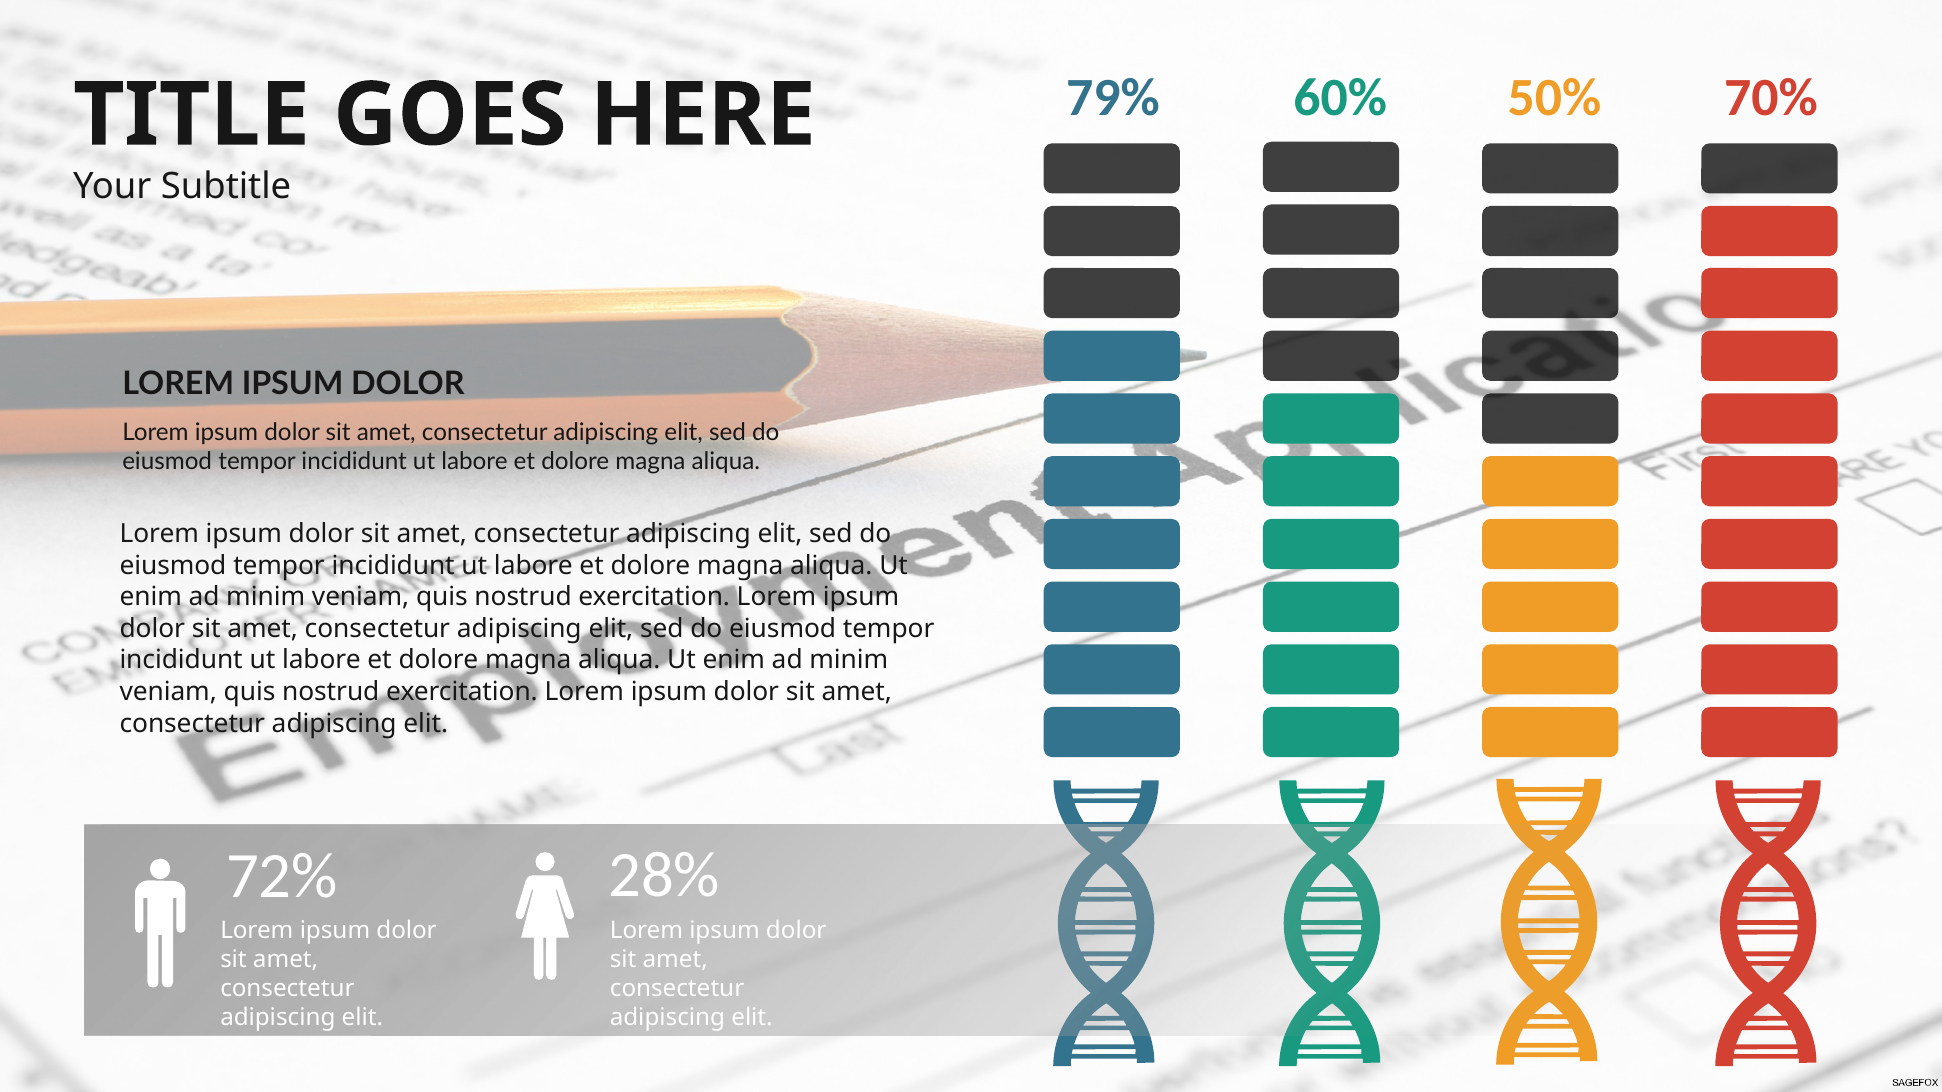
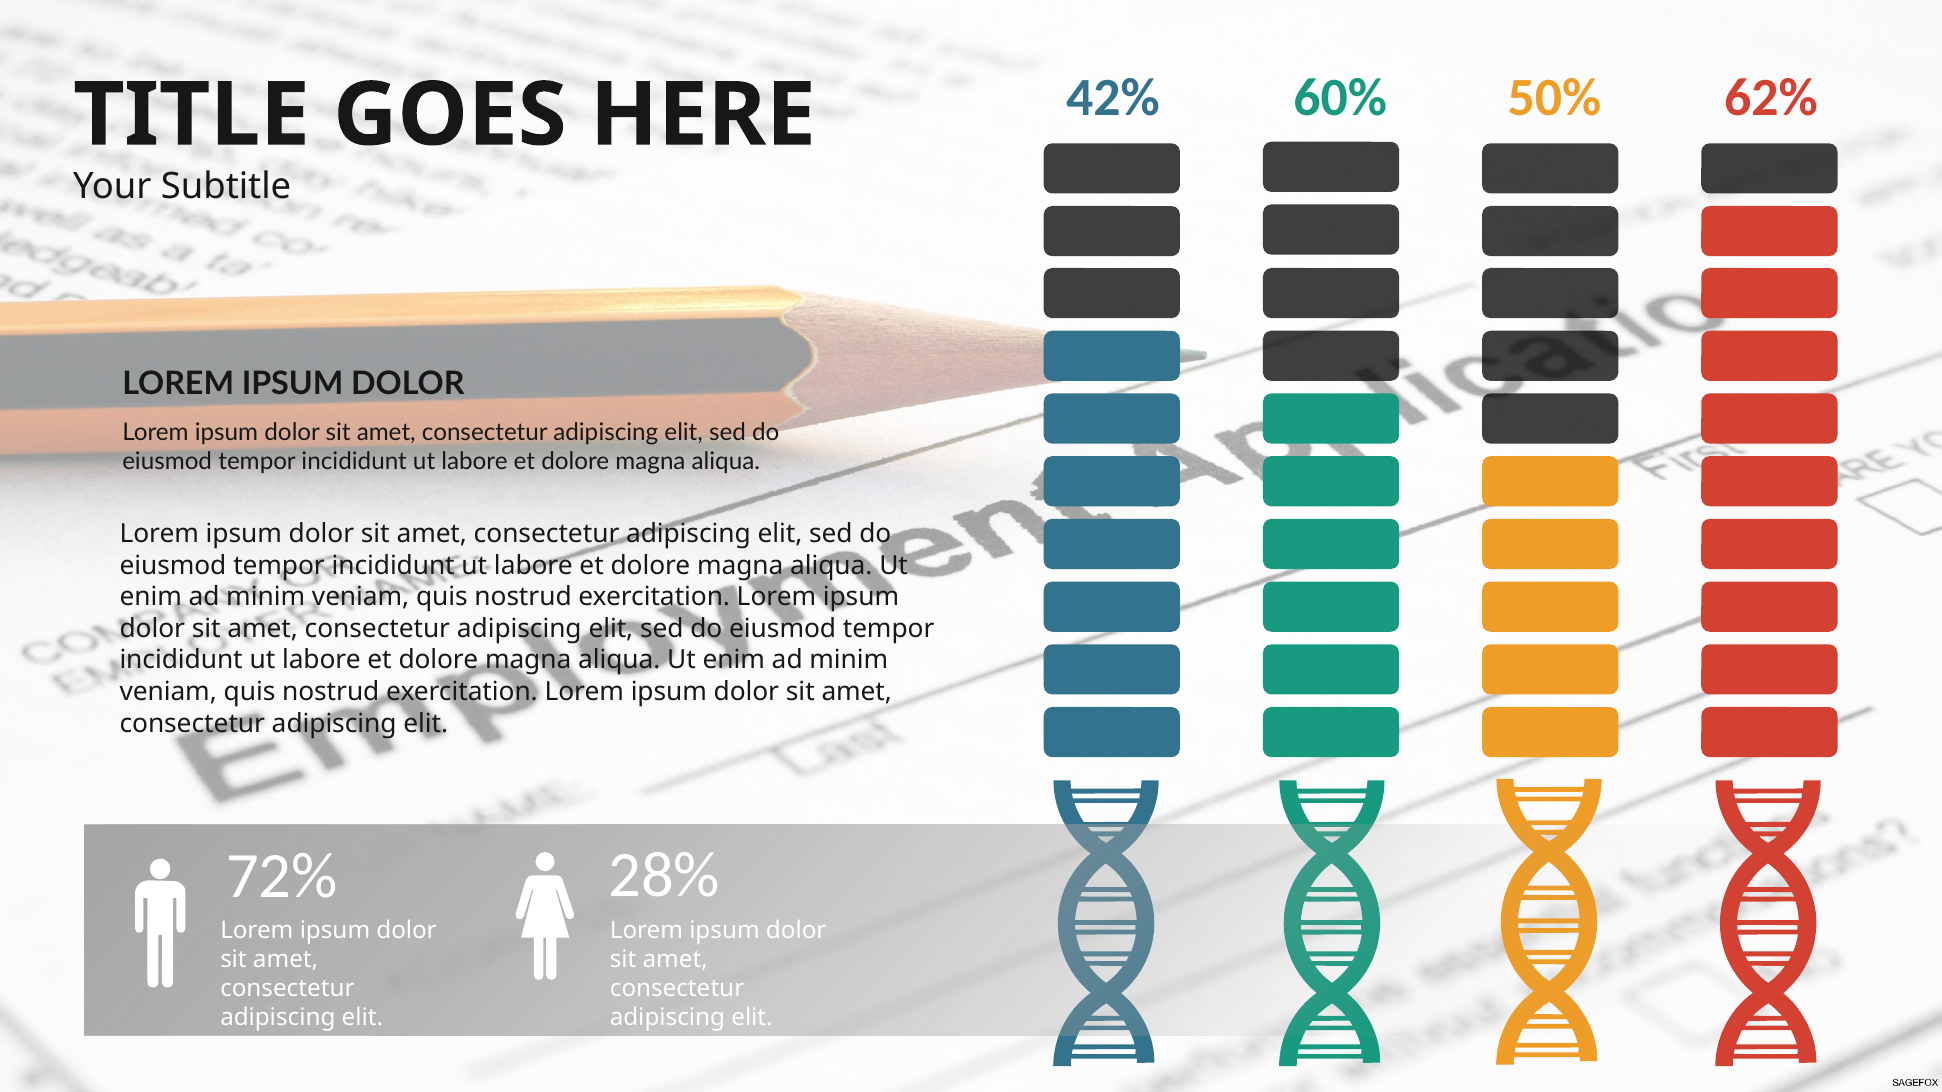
79%: 79% -> 42% (1113, 97)
70%: 70% -> 62% (1771, 97)
